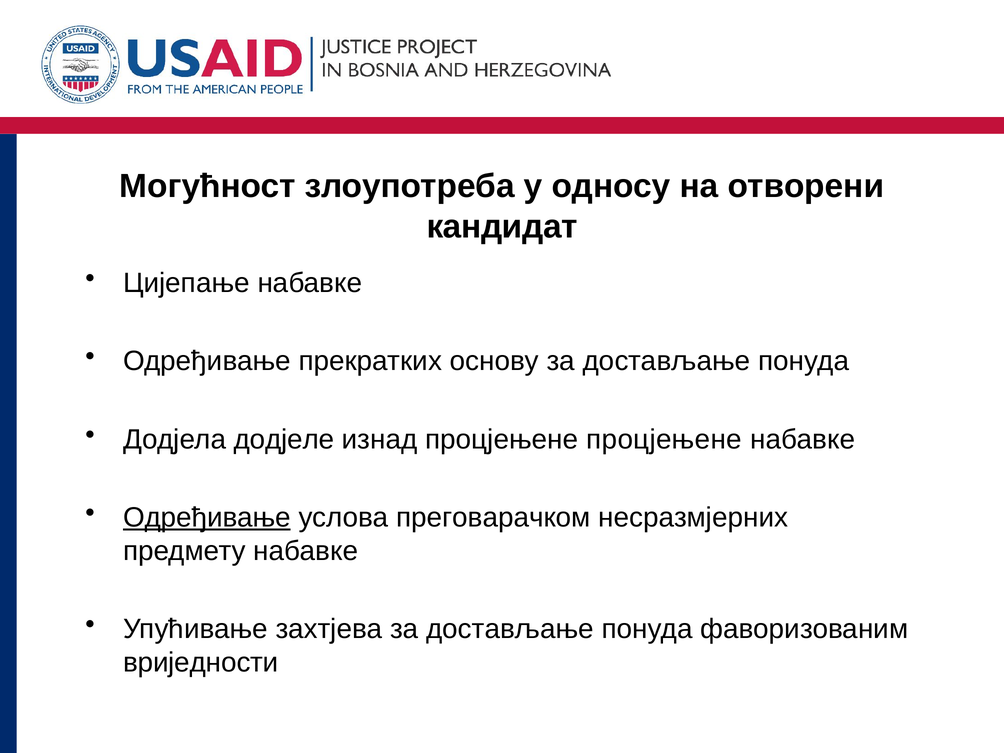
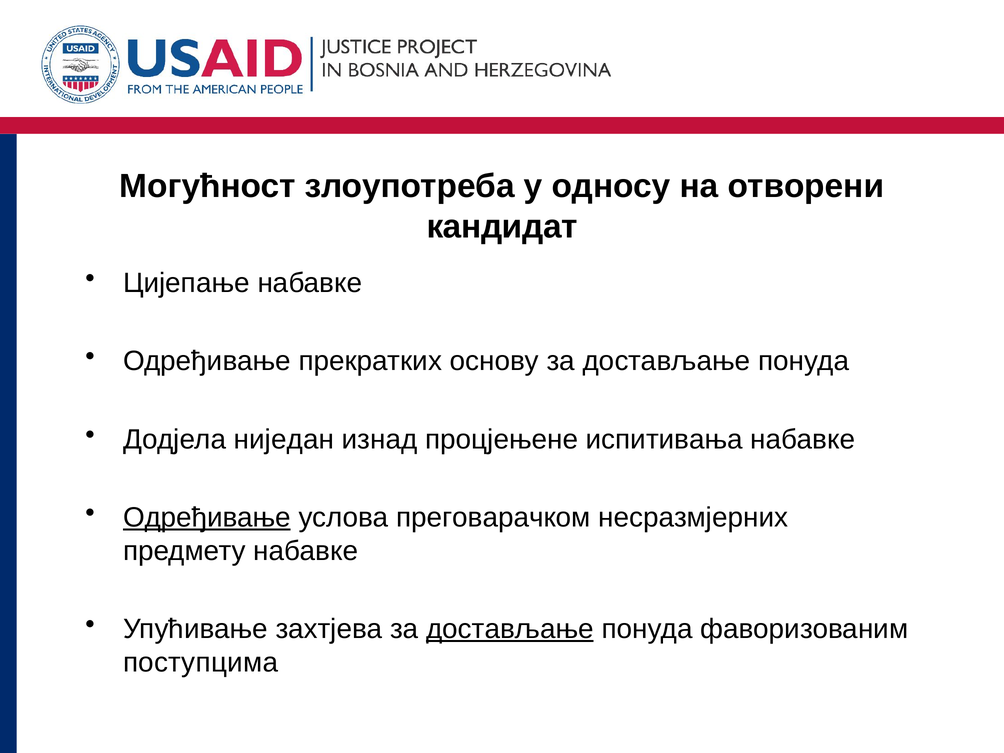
додјеле: додјеле -> ниједан (284, 439)
процјењене процјењене: процјењене -> испитивања (664, 439)
достављање underline: none -> present (510, 629)
вриједности: вриједности -> поступцима (201, 662)
